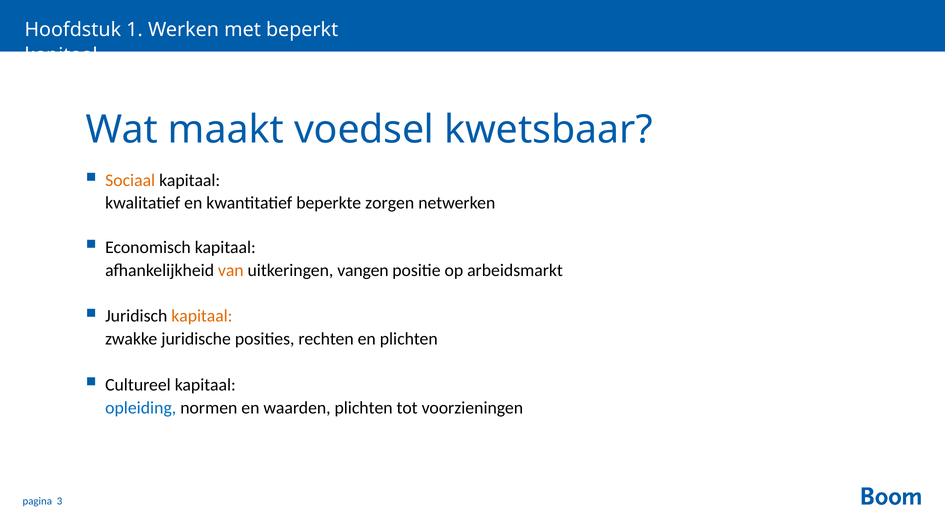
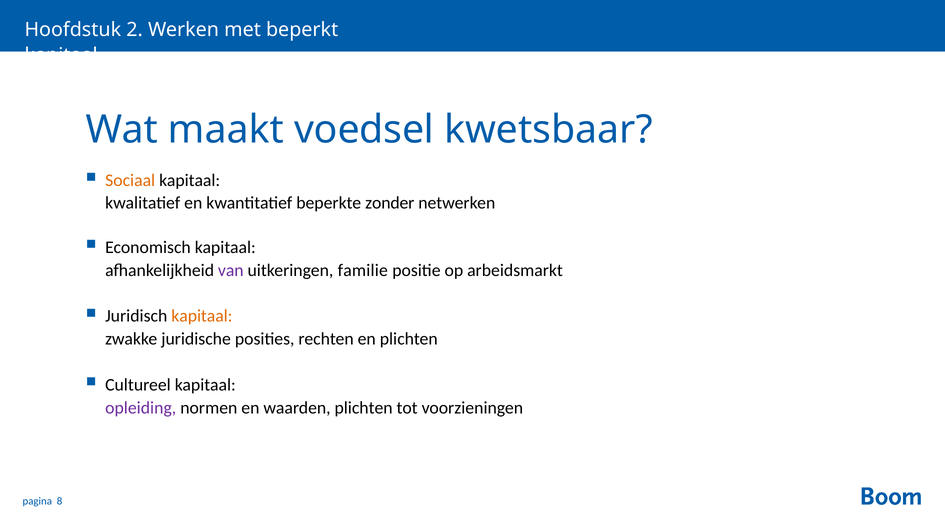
1: 1 -> 2 (135, 30)
zorgen: zorgen -> zonder (390, 203)
van colour: orange -> purple (231, 271)
vangen: vangen -> familie (363, 271)
opleiding colour: blue -> purple (141, 408)
3: 3 -> 8 (60, 501)
